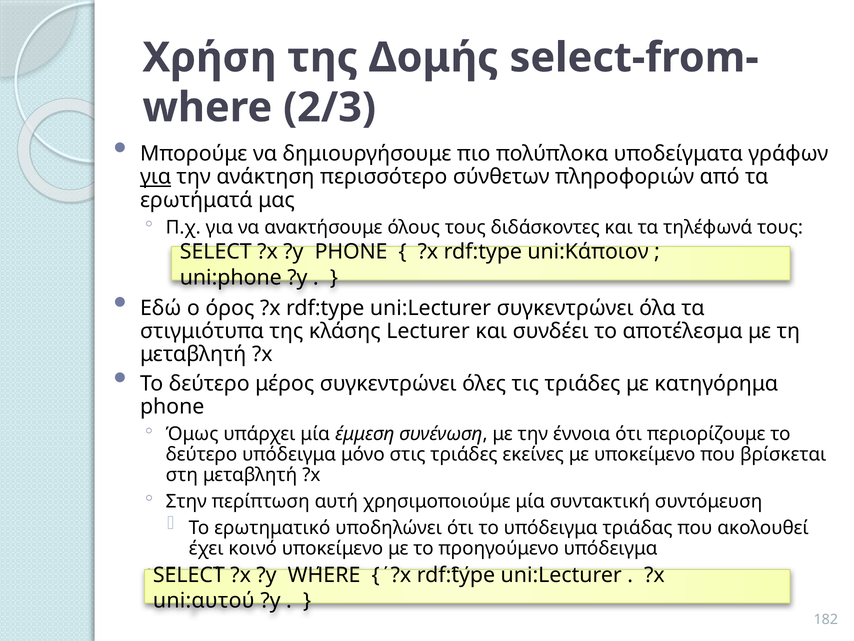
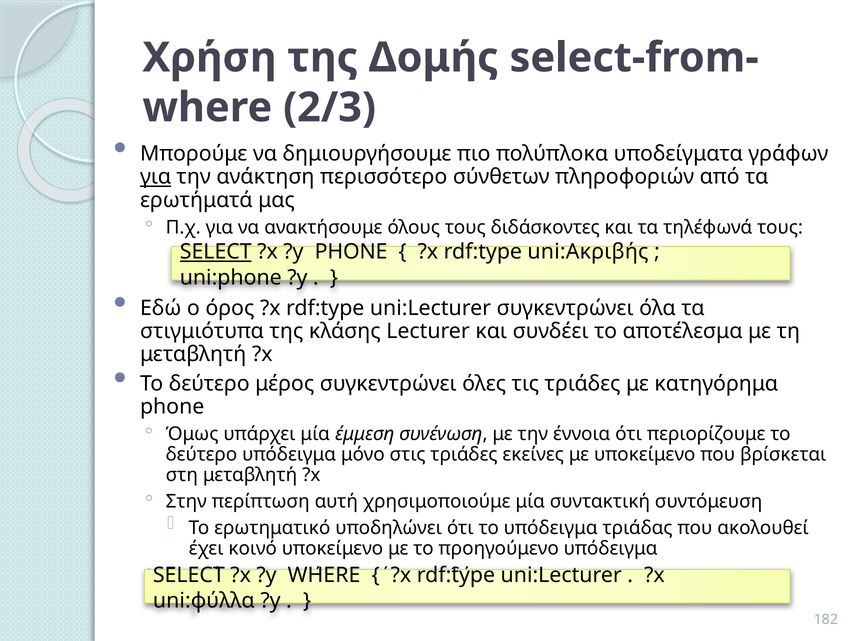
SELECT underline: none -> present (216, 252)
uni:Κάποιον: uni:Κάποιον -> uni:Ακριβής (588, 252)
uni:αυτού: uni:αυτού -> uni:φύλλα (204, 600)
